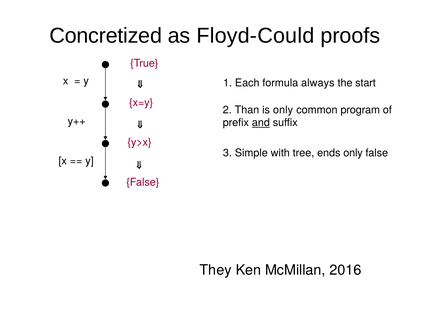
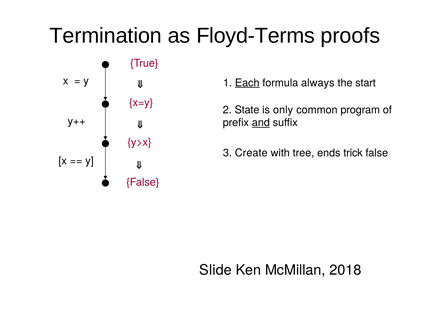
Concretized: Concretized -> Termination (106, 36)
Floyd-Could: Floyd-Could -> Floyd-Terms (256, 36)
Each underline: none -> present (247, 83)
Than: Than -> State (247, 110)
Simple: Simple -> Create (251, 153)
ends only: only -> trick (353, 153)
They: They -> Slide (216, 270)
2016: 2016 -> 2018 (345, 270)
